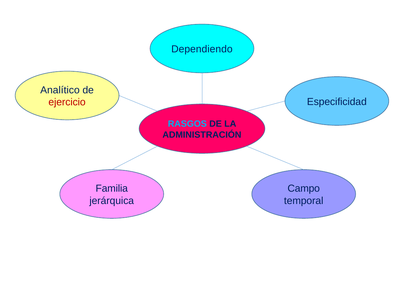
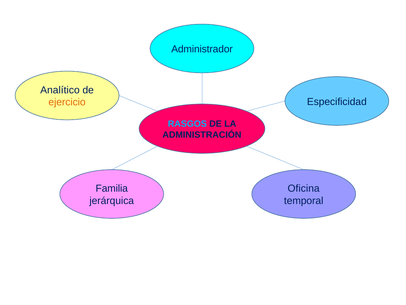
Dependiendo: Dependiendo -> Administrador (202, 49)
ejercicio colour: red -> orange (67, 102)
Campo: Campo -> Oficina (304, 188)
